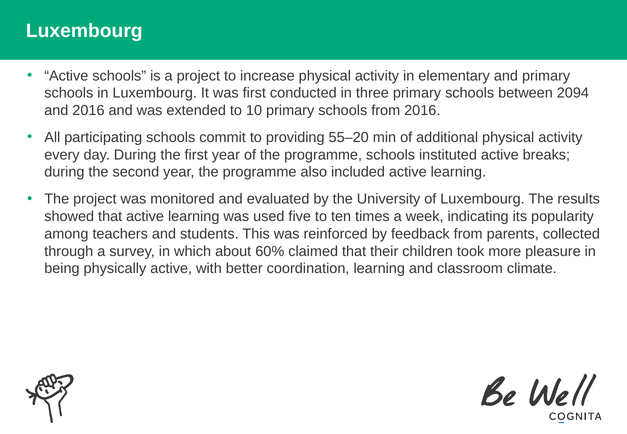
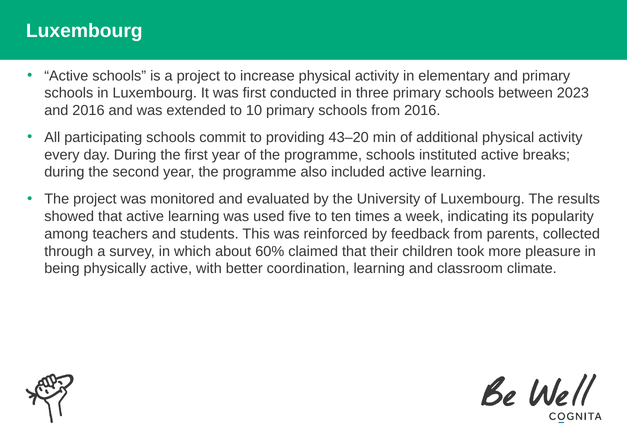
2094: 2094 -> 2023 (573, 93)
55–20: 55–20 -> 43–20 (349, 138)
